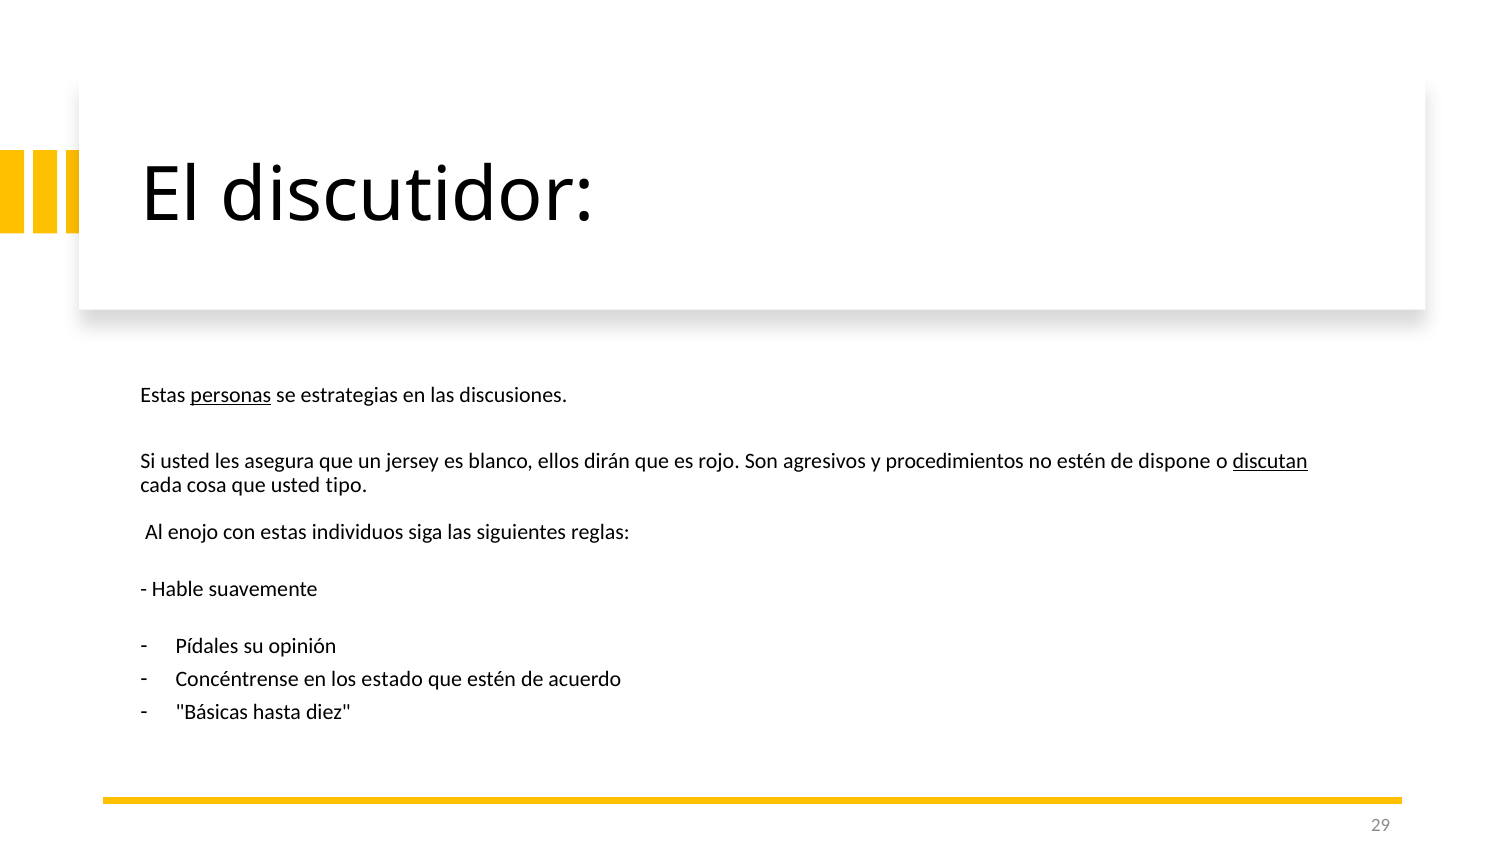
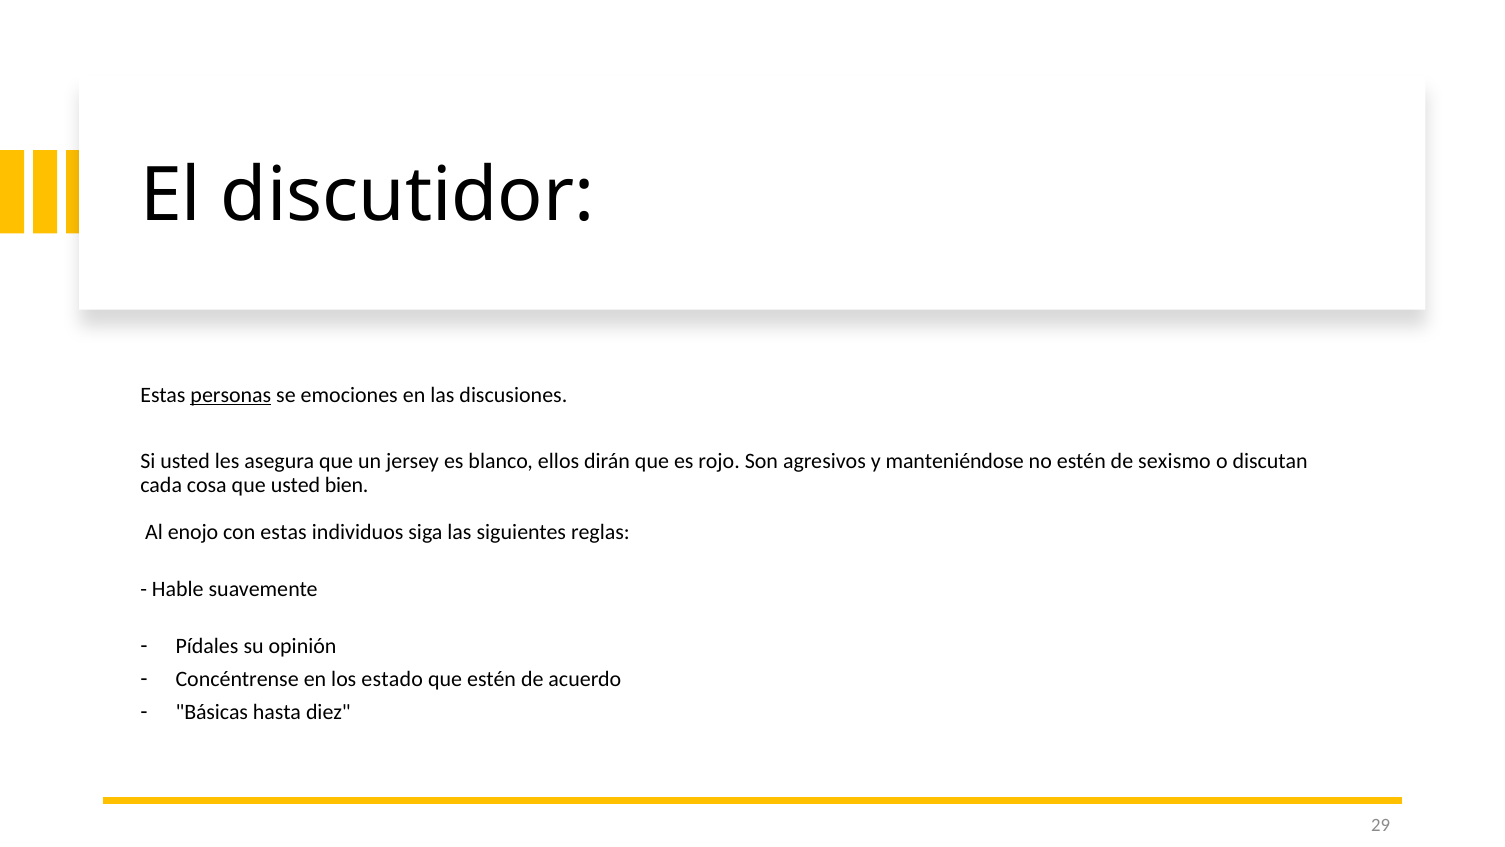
estrategias: estrategias -> emociones (349, 395)
procedimientos: procedimientos -> manteniéndose (955, 461)
dispone: dispone -> sexismo (1174, 461)
discutan underline: present -> none (1270, 461)
tipo: tipo -> bien (347, 485)
